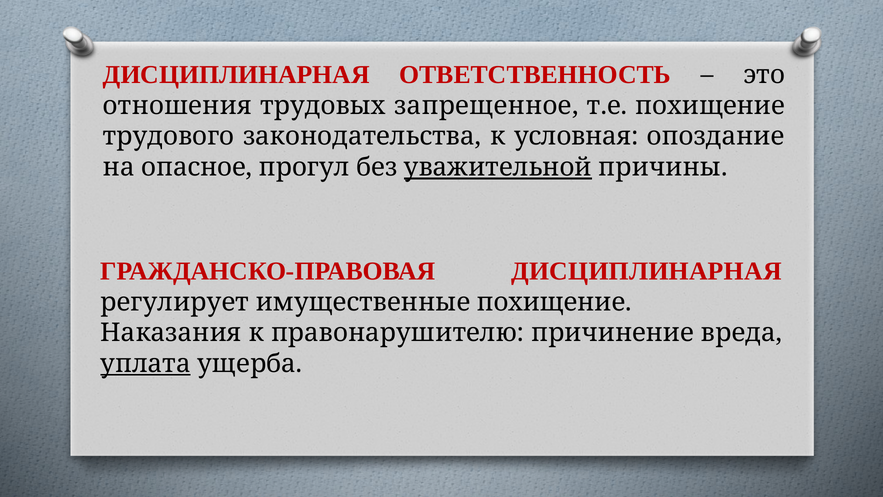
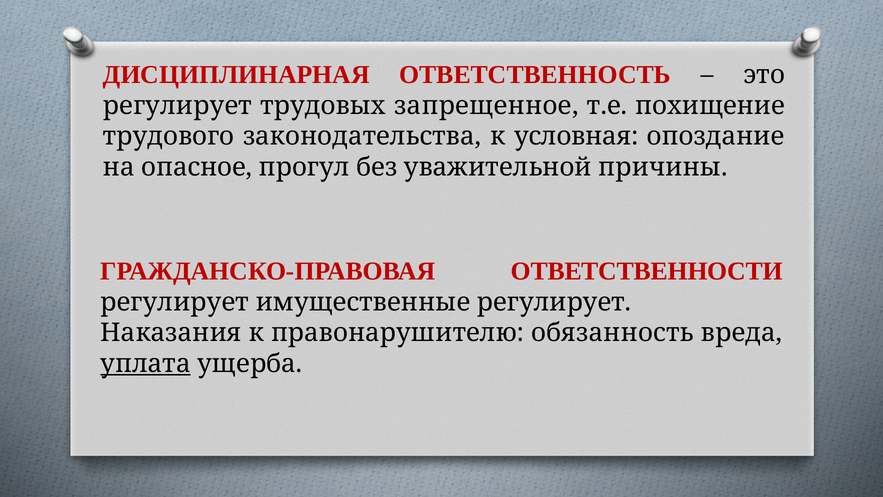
отношения: отношения -> регулирует (177, 105)
уважительной underline: present -> none (498, 167)
ГРАЖДАНСКО-ПРАВОВАЯ ДИСЦИПЛИНАРНАЯ: ДИСЦИПЛИНАРНАЯ -> ОТВЕТСТВЕННОСТИ (647, 271)
имущественные похищение: похищение -> регулирует (554, 302)
причинение: причинение -> обязанность (612, 333)
